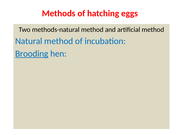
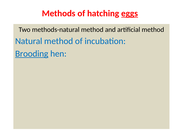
eggs underline: none -> present (130, 13)
